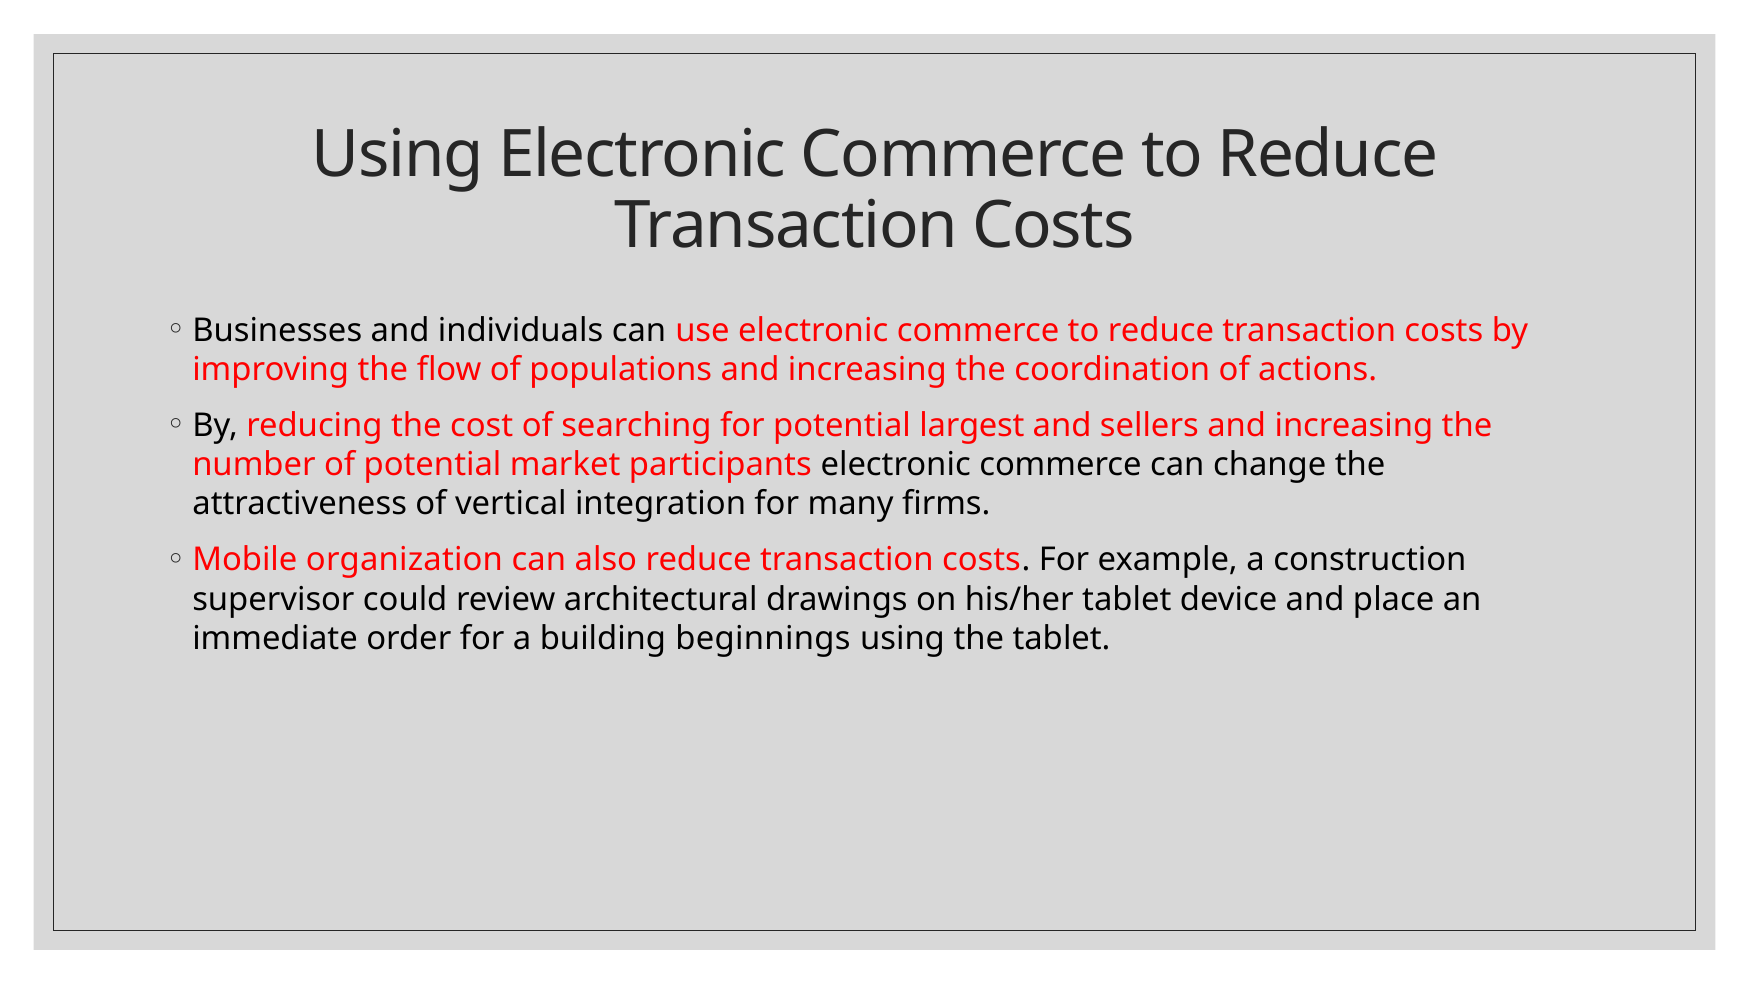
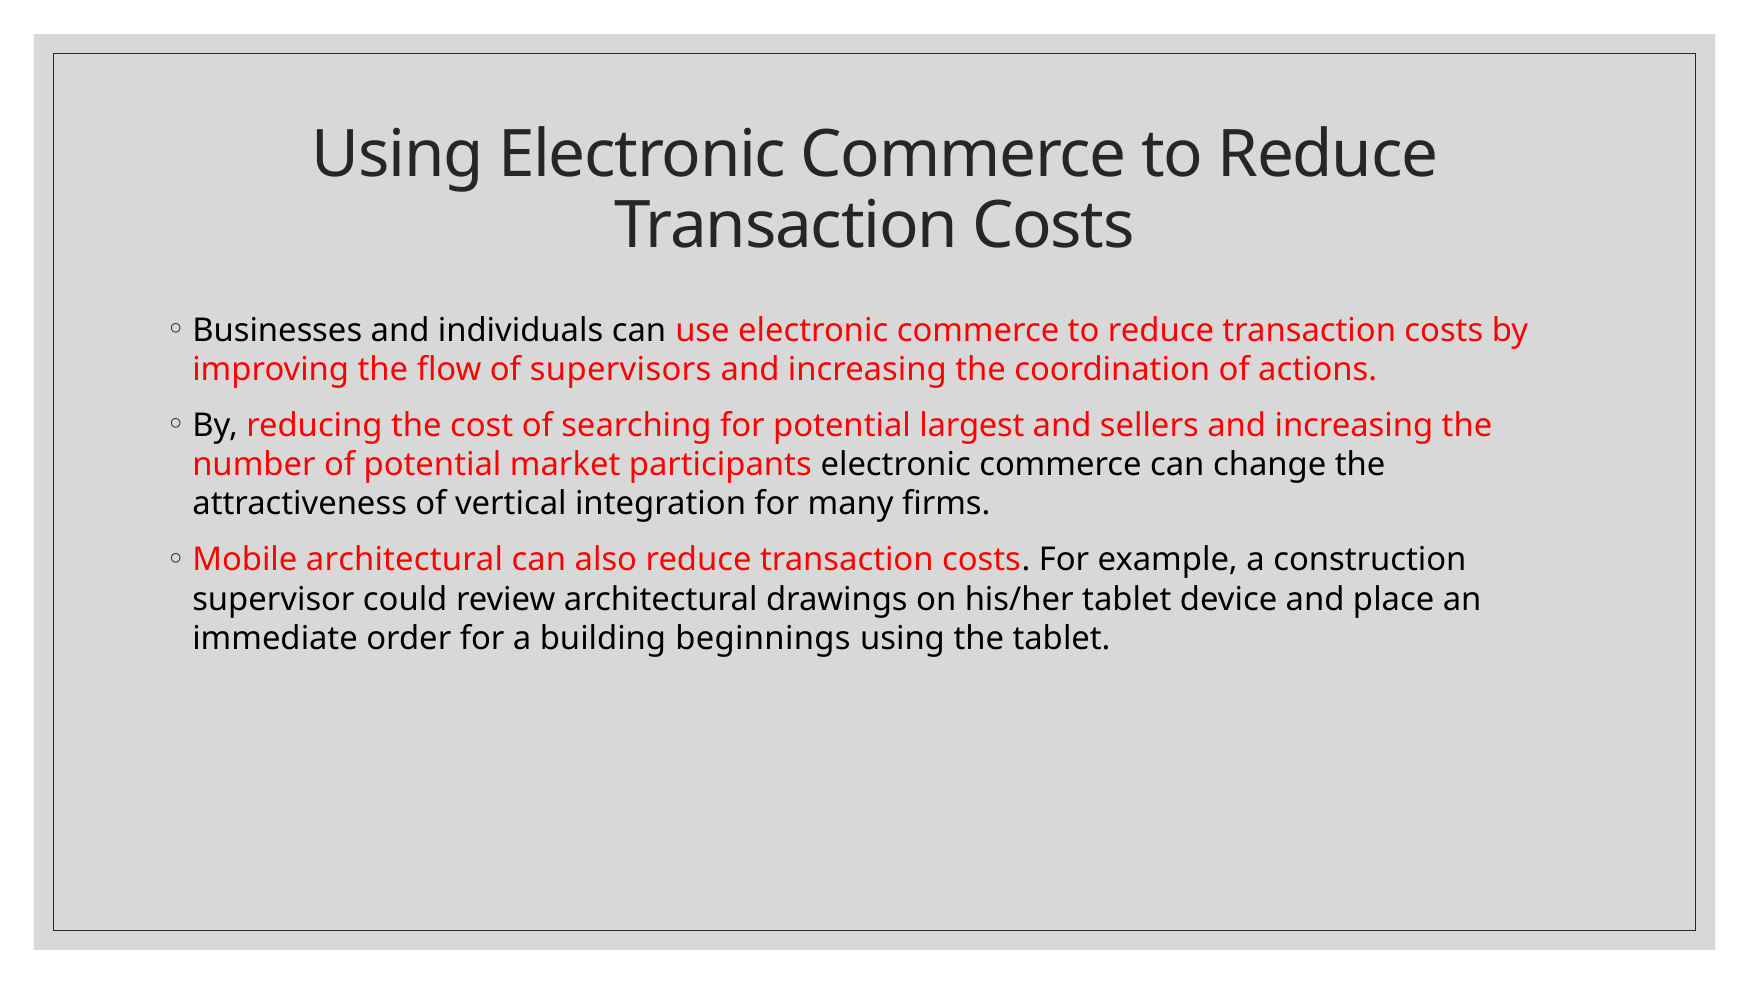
populations: populations -> supervisors (621, 370)
Mobile organization: organization -> architectural (404, 560)
